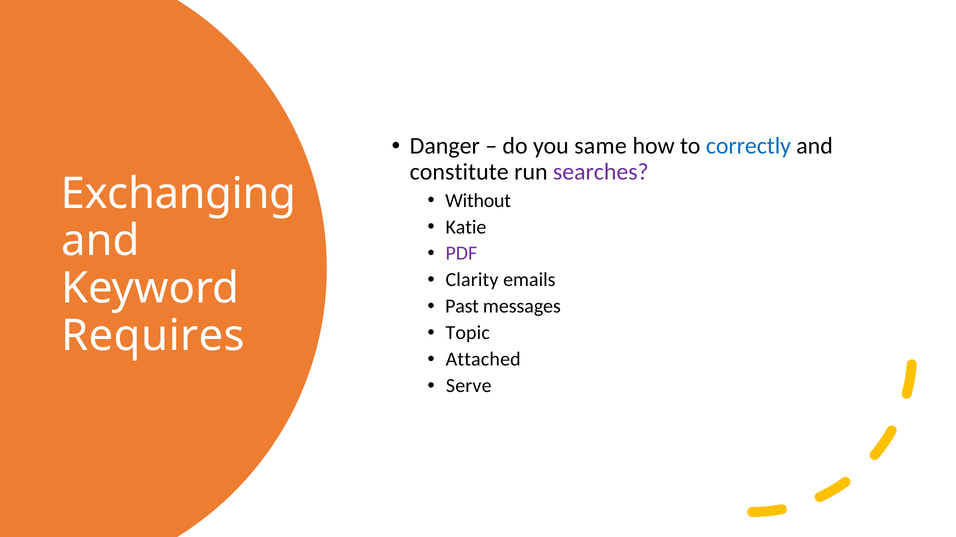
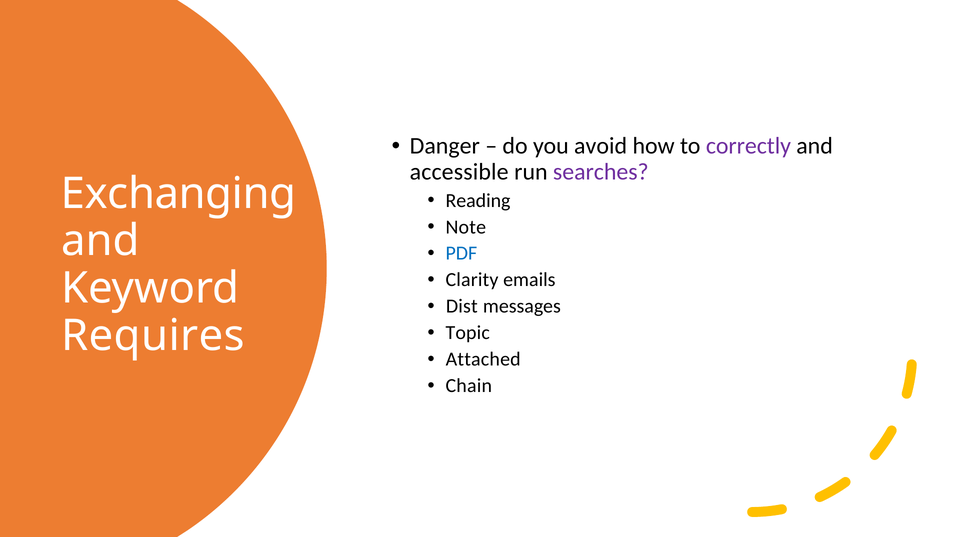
same: same -> avoid (601, 146)
correctly colour: blue -> purple (748, 146)
constitute: constitute -> accessible (459, 172)
Without: Without -> Reading (478, 201)
Katie: Katie -> Note (466, 227)
PDF colour: purple -> blue (461, 254)
Past: Past -> Dist (462, 307)
Serve: Serve -> Chain (469, 386)
